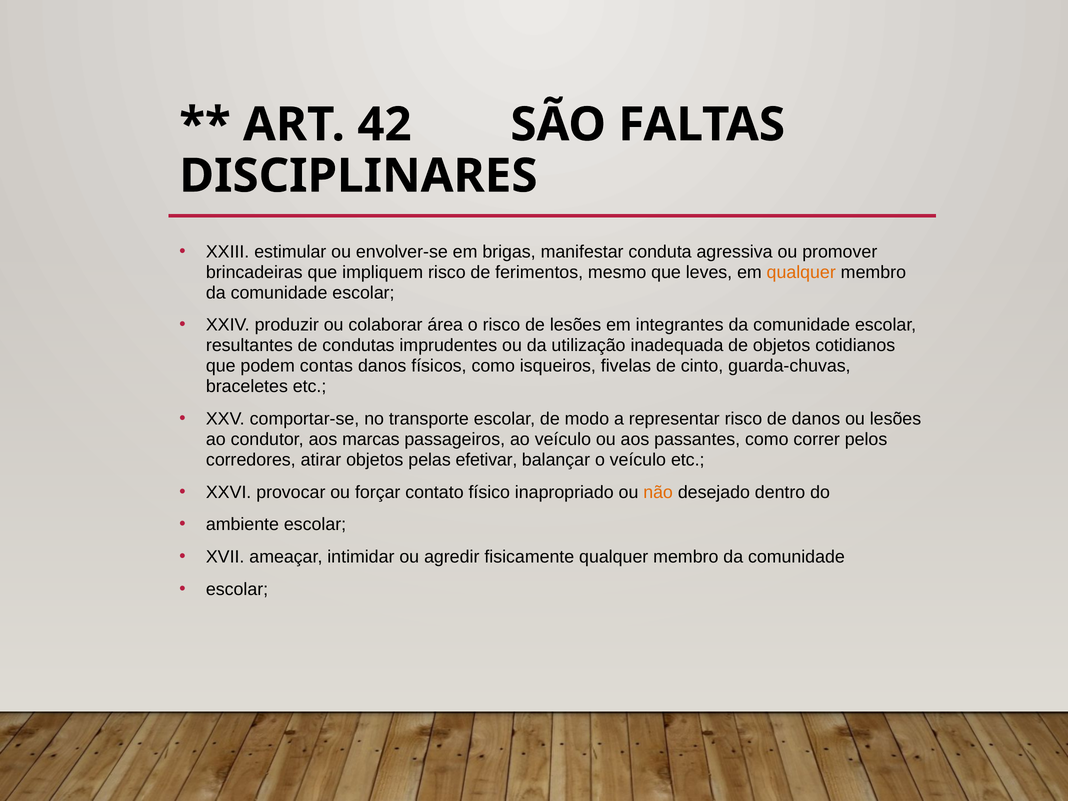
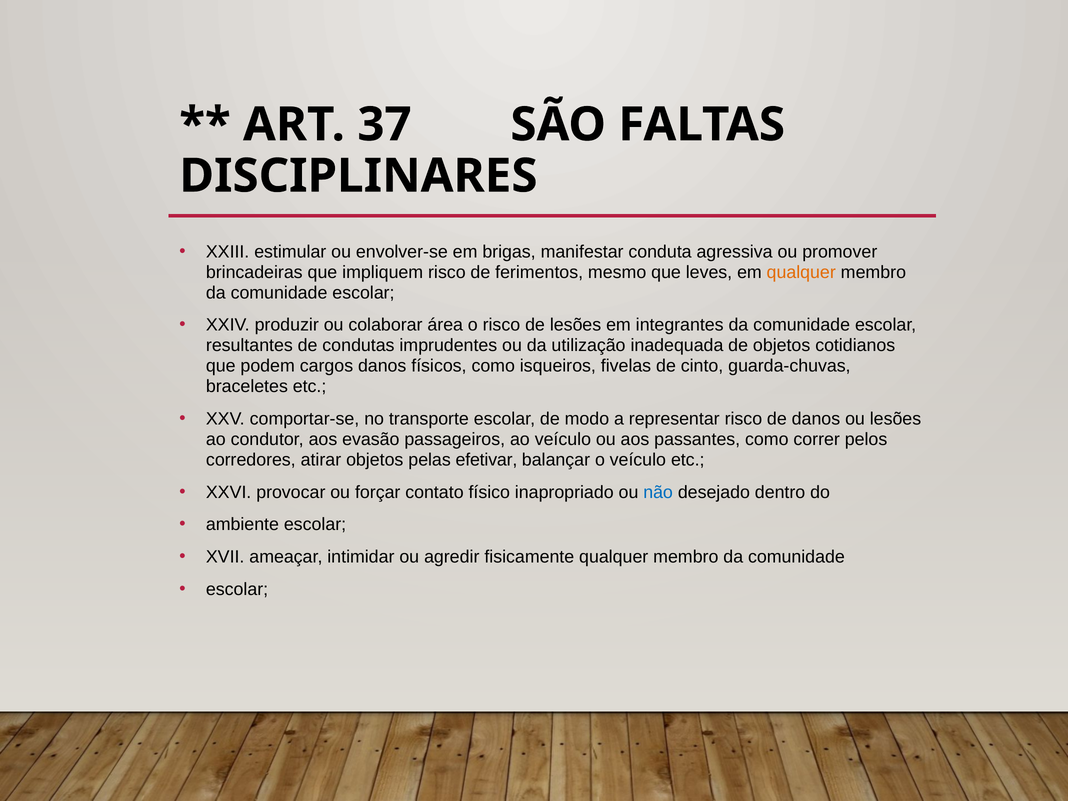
42: 42 -> 37 (384, 125)
contas: contas -> cargos (326, 366)
marcas: marcas -> evasão (371, 439)
não colour: orange -> blue (658, 492)
